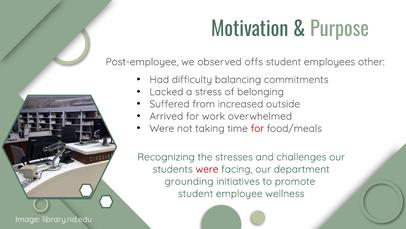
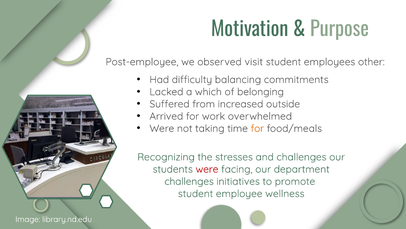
offs: offs -> visit (254, 62)
stress: stress -> which (208, 92)
for colour: red -> orange (257, 128)
grounding: grounding -> challenges (189, 181)
